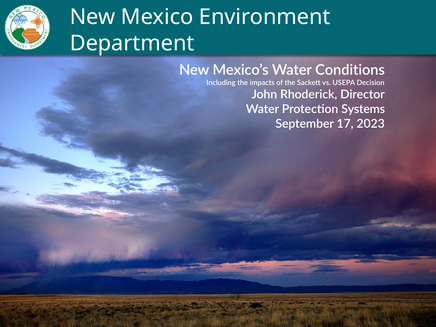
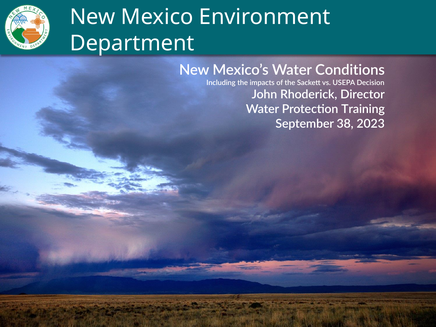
Systems: Systems -> Training (363, 109)
17: 17 -> 38 (345, 124)
